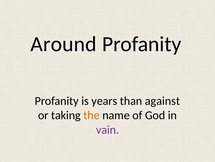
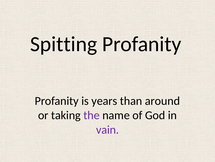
Around: Around -> Spitting (64, 44)
against: against -> around (162, 100)
the colour: orange -> purple (92, 115)
